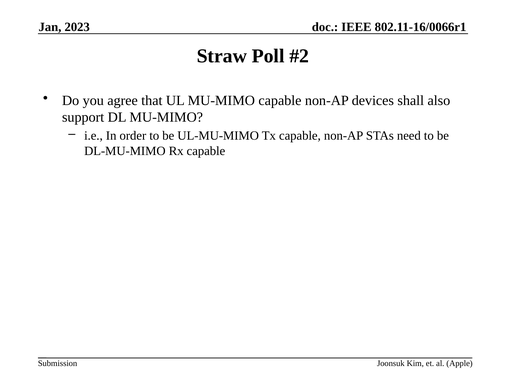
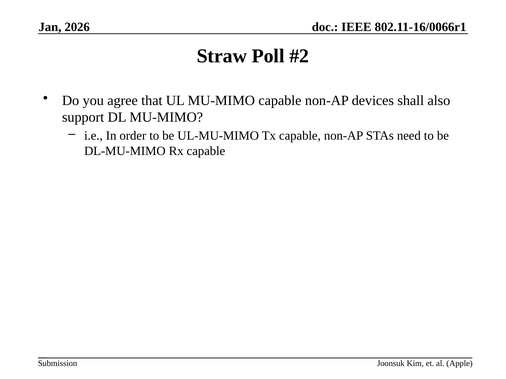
2023: 2023 -> 2026 (77, 27)
